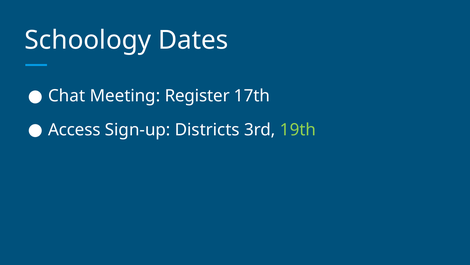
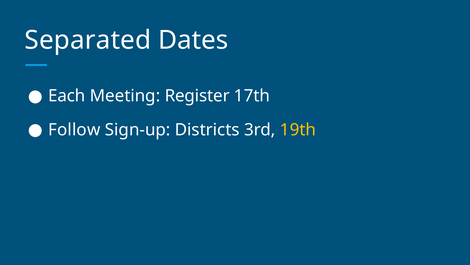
Schoology: Schoology -> Separated (88, 40)
Chat: Chat -> Each (67, 96)
Access: Access -> Follow (74, 130)
19th colour: light green -> yellow (298, 130)
